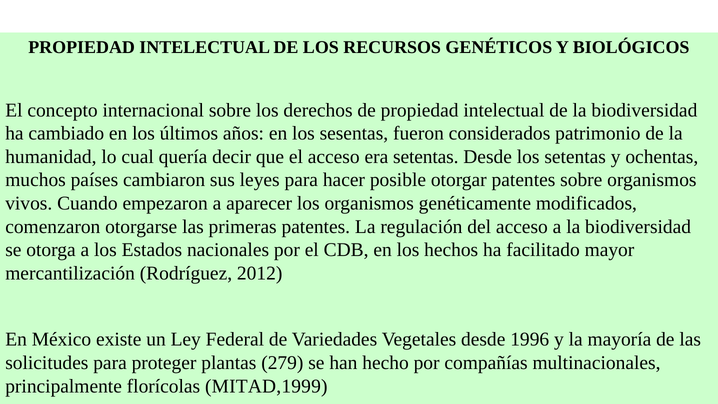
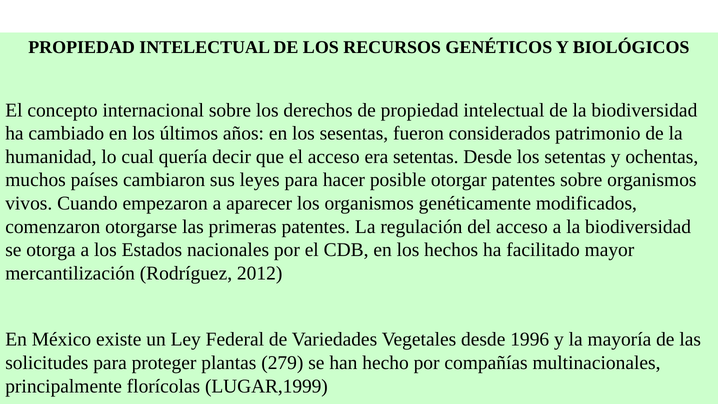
MITAD,1999: MITAD,1999 -> LUGAR,1999 (266, 386)
